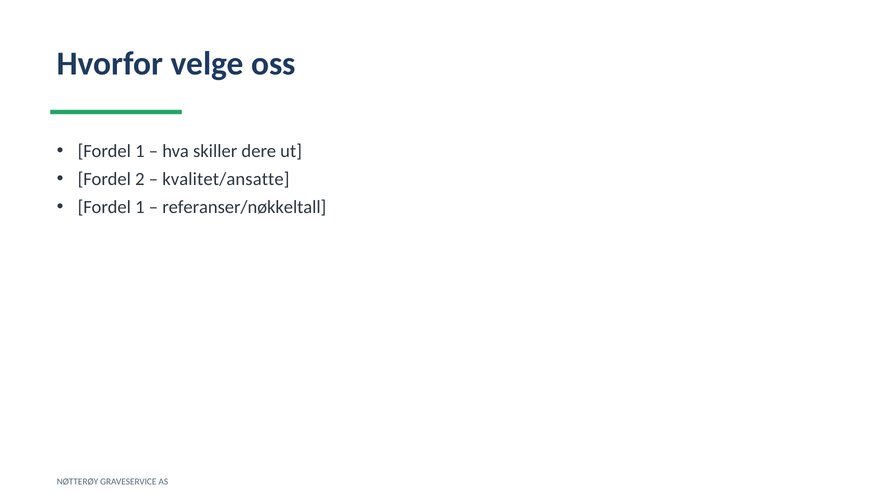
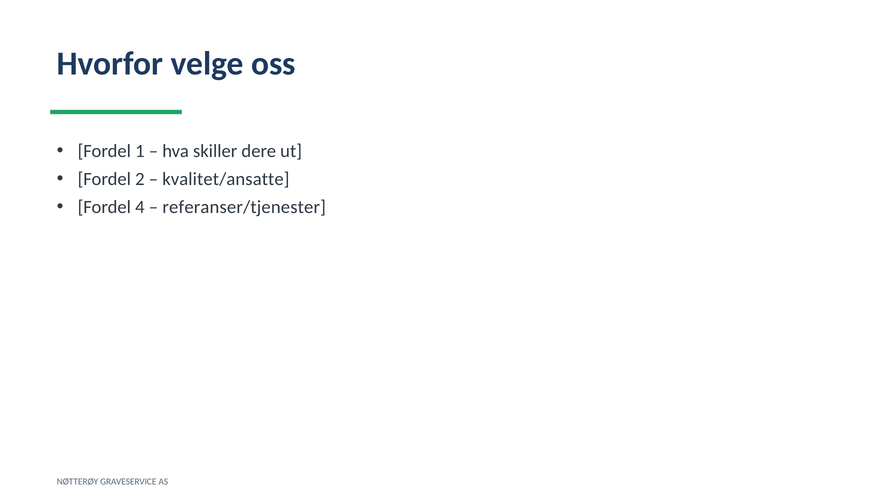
1: 1 -> 4 (140, 207)
referanser/nøkkeltall: referanser/nøkkeltall -> referanser/tjenester (244, 207)
